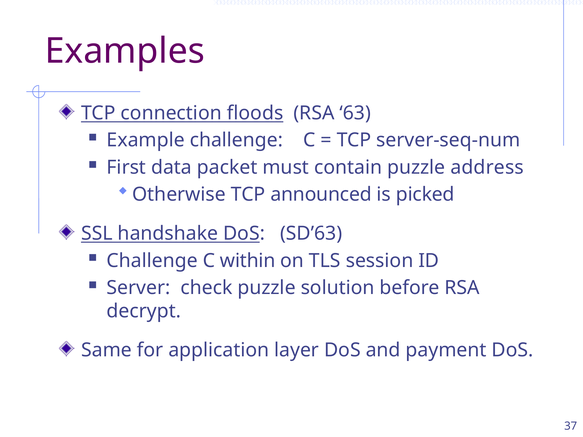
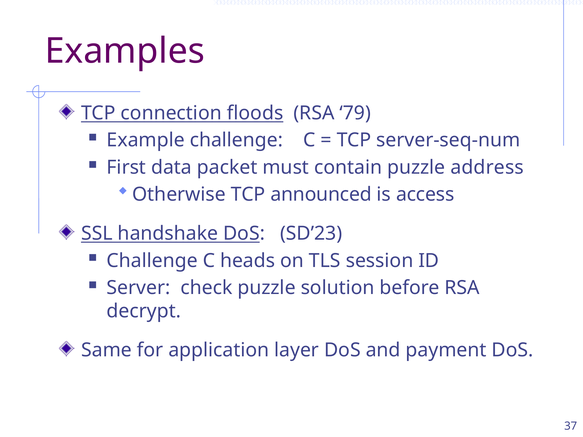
63: 63 -> 79 (355, 113)
picked: picked -> access (425, 195)
SD’63: SD’63 -> SD’23 (311, 234)
within: within -> heads (248, 261)
